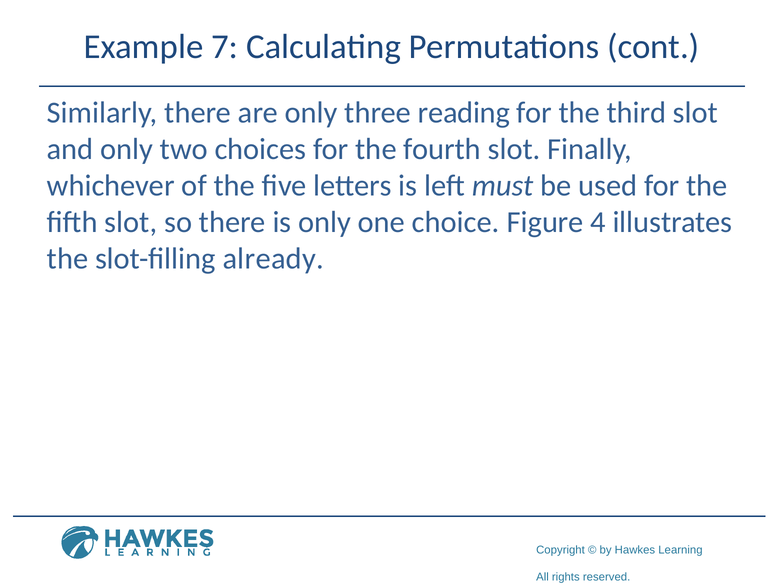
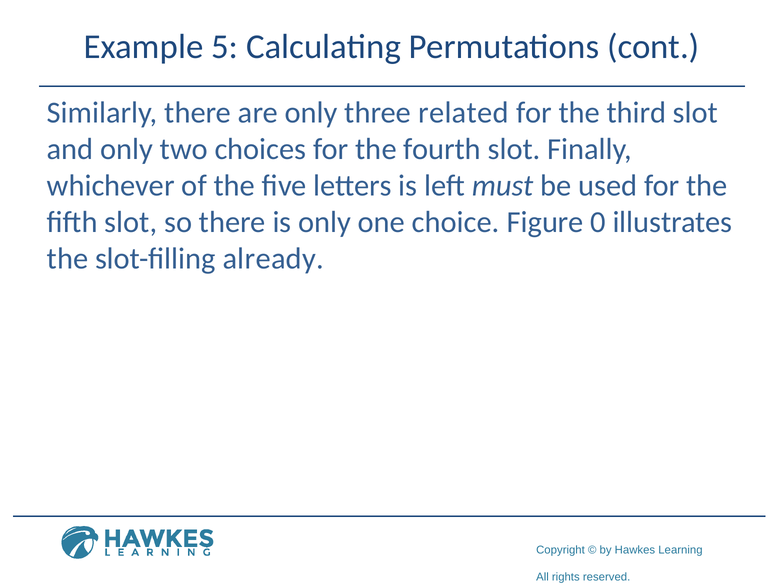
7: 7 -> 5 (225, 47)
reading: reading -> related (464, 112)
4: 4 -> 0 (598, 222)
